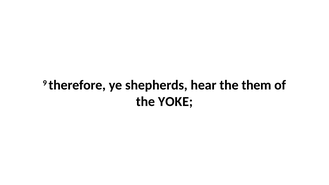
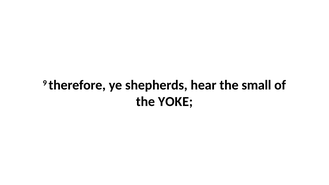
them: them -> small (256, 85)
